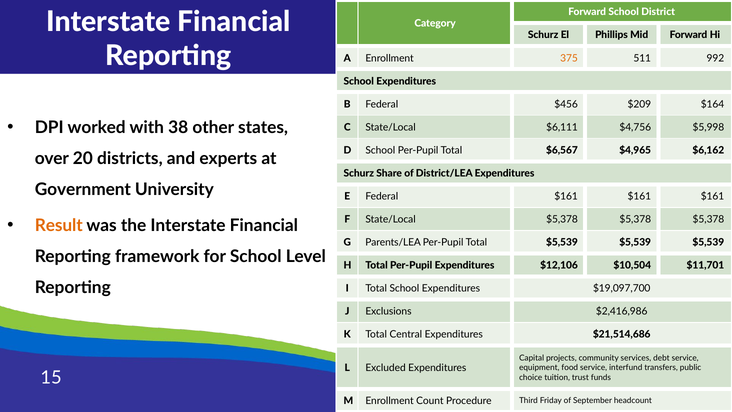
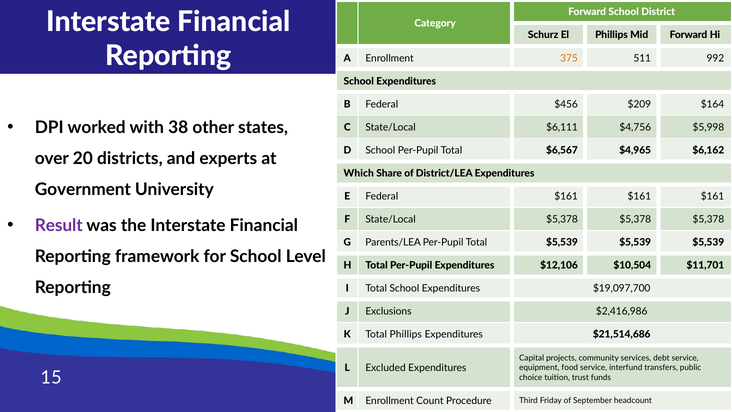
Schurz: Schurz -> Which (359, 173)
Result colour: orange -> purple (59, 225)
Total Central: Central -> Phillips (406, 334)
